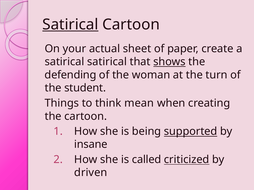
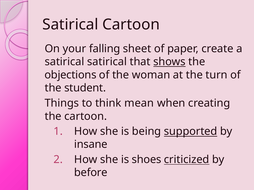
Satirical underline: present -> none (70, 25)
actual: actual -> falling (105, 49)
defending: defending -> objections (70, 75)
called: called -> shoes (147, 160)
driven: driven -> before (91, 173)
